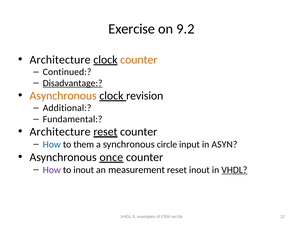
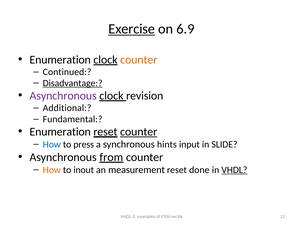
Exercise underline: none -> present (132, 29)
9.2: 9.2 -> 6.9 (186, 29)
Architecture: Architecture -> Enumeration (60, 60)
Asynchronous colour: orange -> purple (63, 96)
Architecture: Architecture -> Enumeration (60, 132)
counter underline: none -> present (139, 132)
them: them -> press (84, 145)
circle: circle -> hints (167, 145)
ASYN: ASYN -> SLIDE (224, 145)
once: once -> from (111, 157)
How colour: purple -> orange (52, 170)
reset inout: inout -> done (199, 170)
